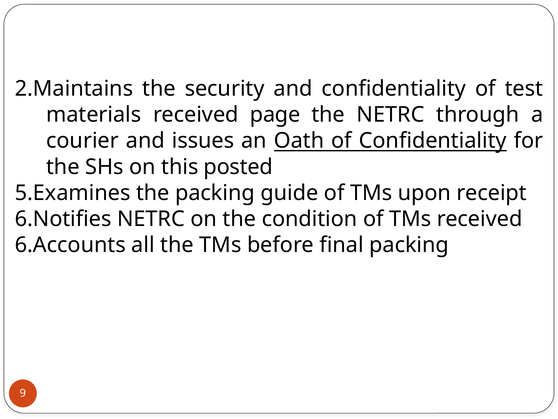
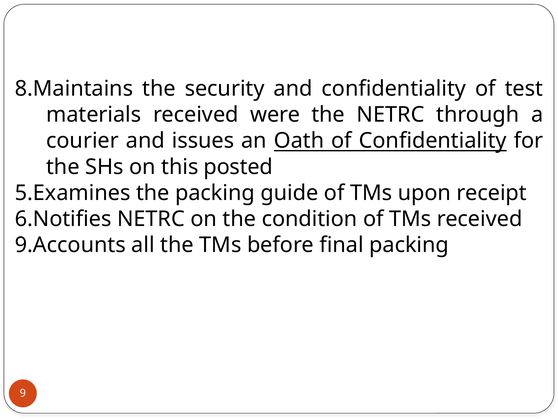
2.Maintains: 2.Maintains -> 8.Maintains (74, 88)
page: page -> were (275, 115)
6.Accounts: 6.Accounts -> 9.Accounts (70, 245)
